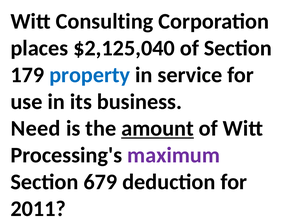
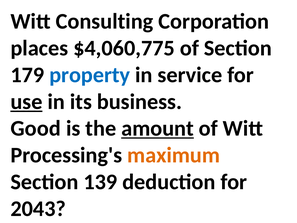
$2,125,040: $2,125,040 -> $4,060,775 (124, 48)
use underline: none -> present (26, 102)
Need: Need -> Good (36, 128)
maximum colour: purple -> orange (174, 155)
679: 679 -> 139 (100, 182)
2011: 2011 -> 2043 (38, 208)
